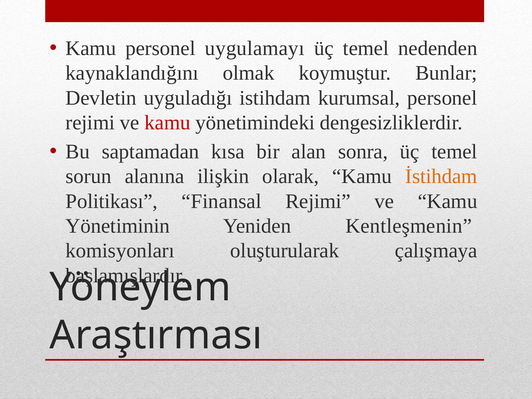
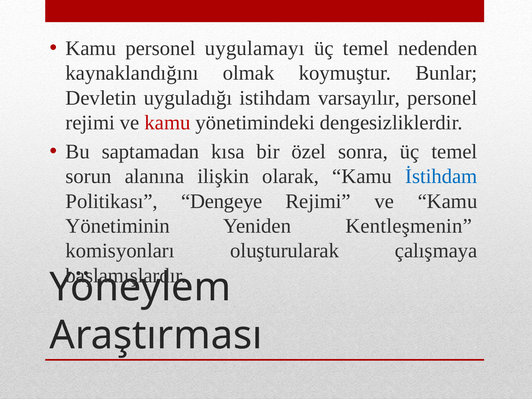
kurumsal: kurumsal -> varsayılır (359, 98)
alan: alan -> özel (309, 152)
İstihdam colour: orange -> blue (441, 176)
Finansal: Finansal -> Dengeye (222, 201)
